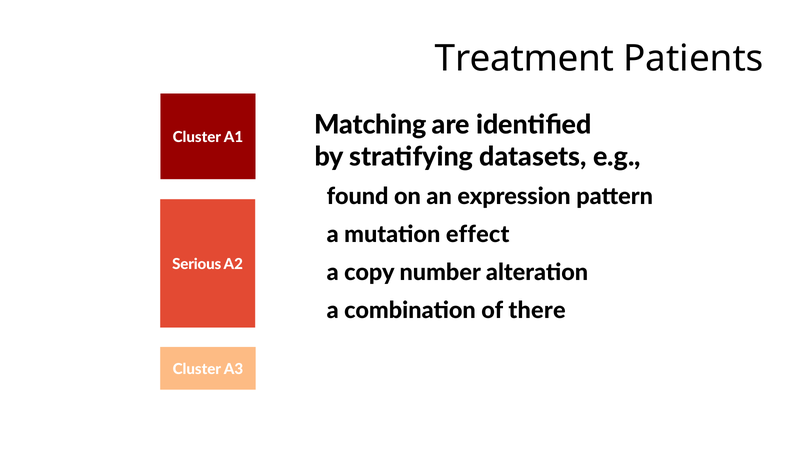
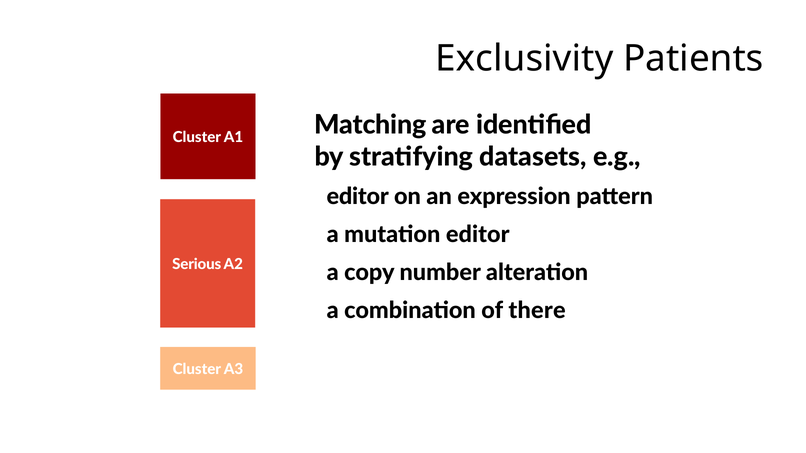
Treatment: Treatment -> Exclusivity (524, 59)
found: found -> editor (358, 197)
mutation effect: effect -> editor (478, 235)
